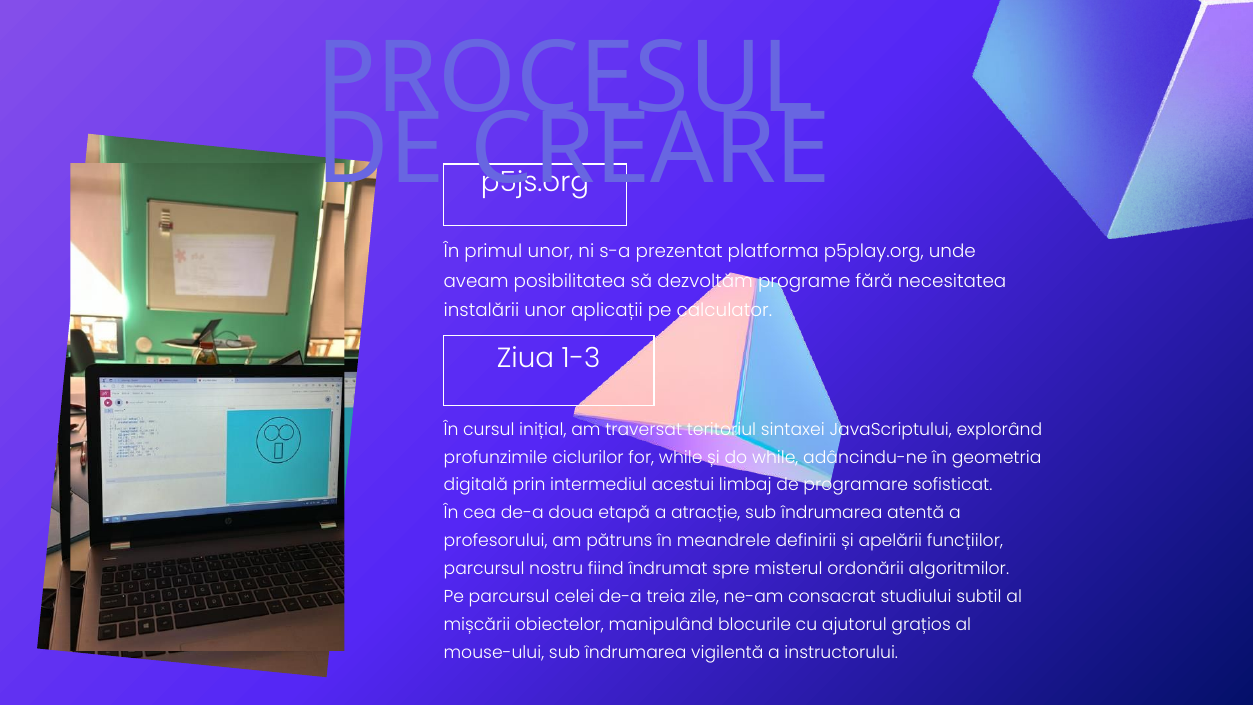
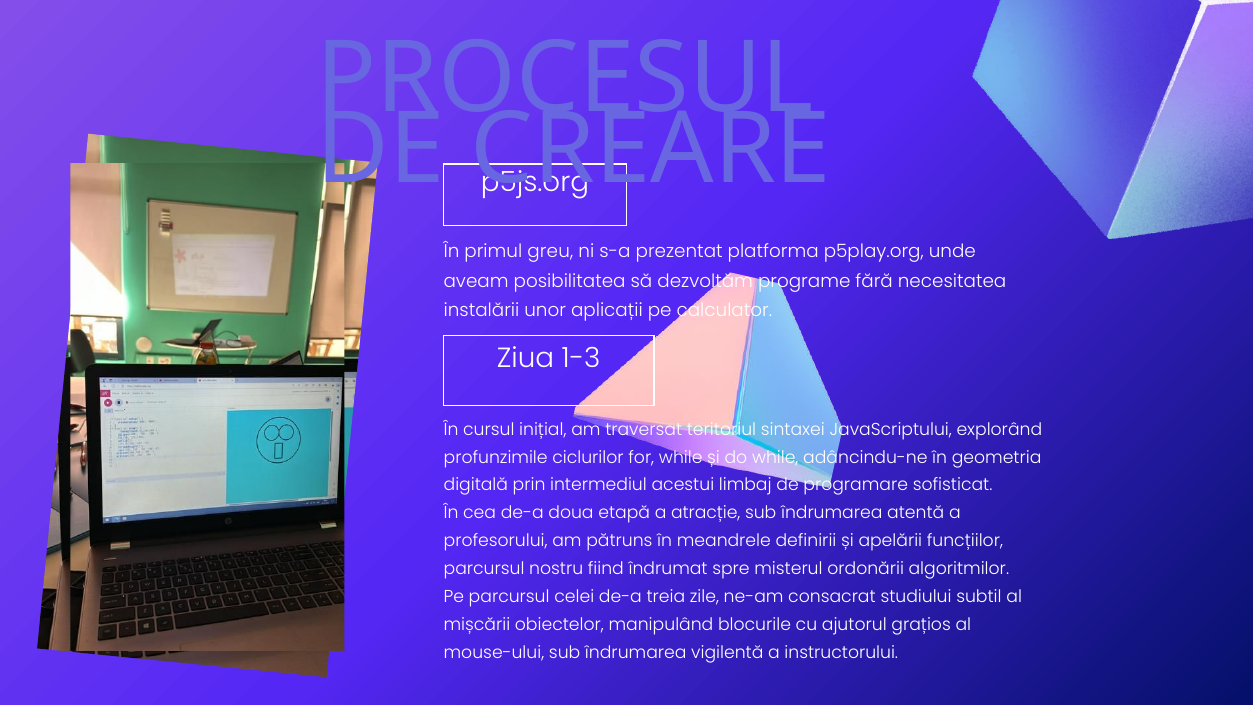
primul unor: unor -> greu (550, 251)
